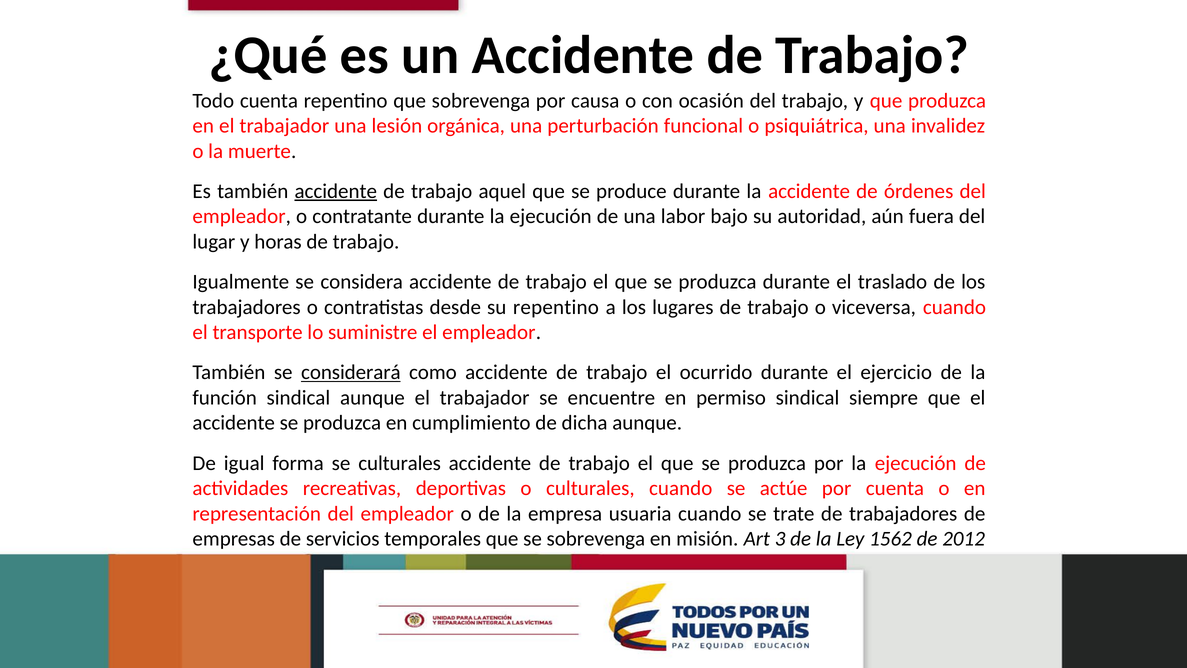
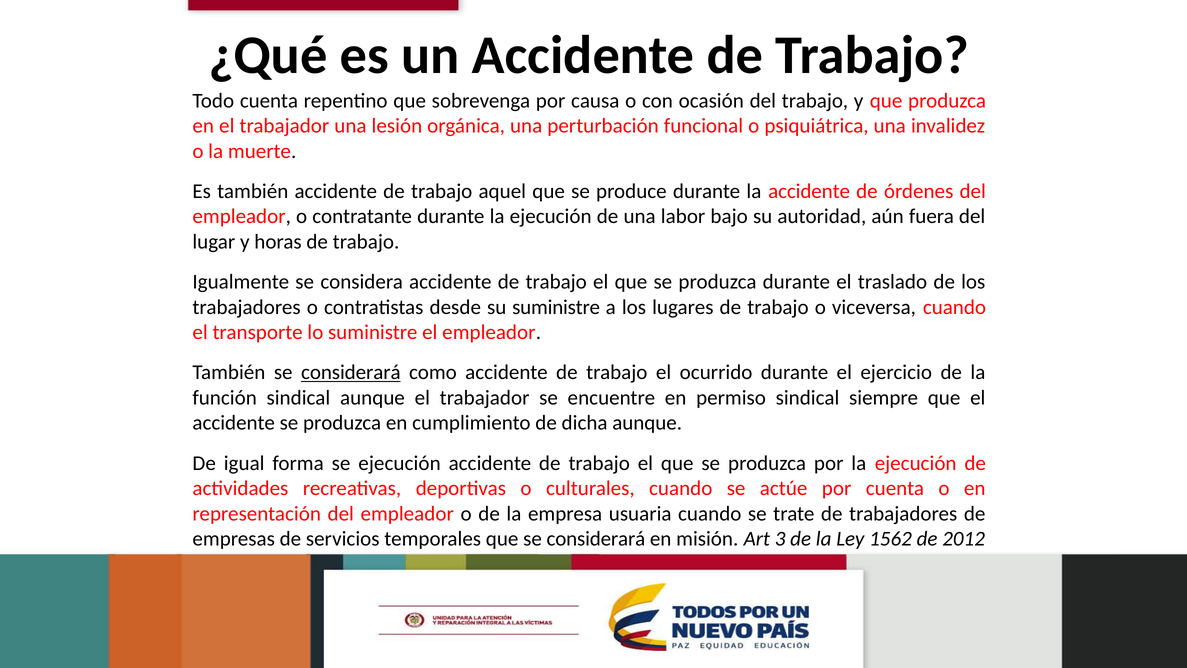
accidente underline: present -> none (336, 191)
su repentino: repentino -> suministre (556, 307)
se culturales: culturales -> ejecución (400, 463)
que se sobrevenga: sobrevenga -> considerará (596, 539)
